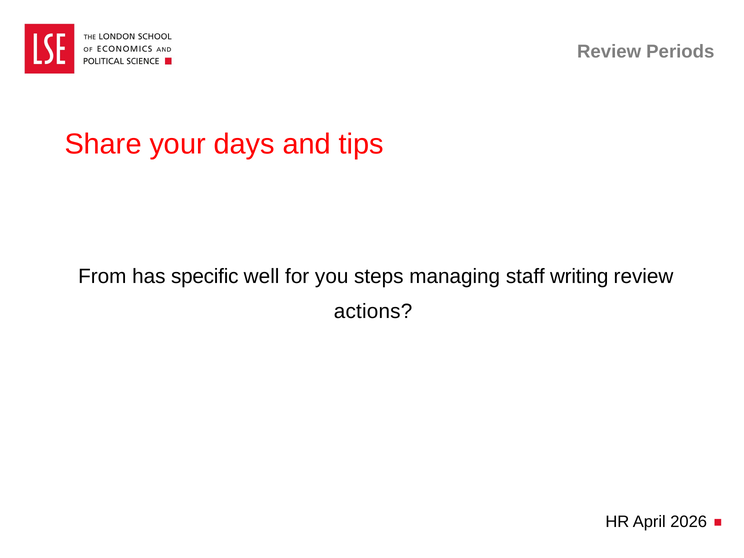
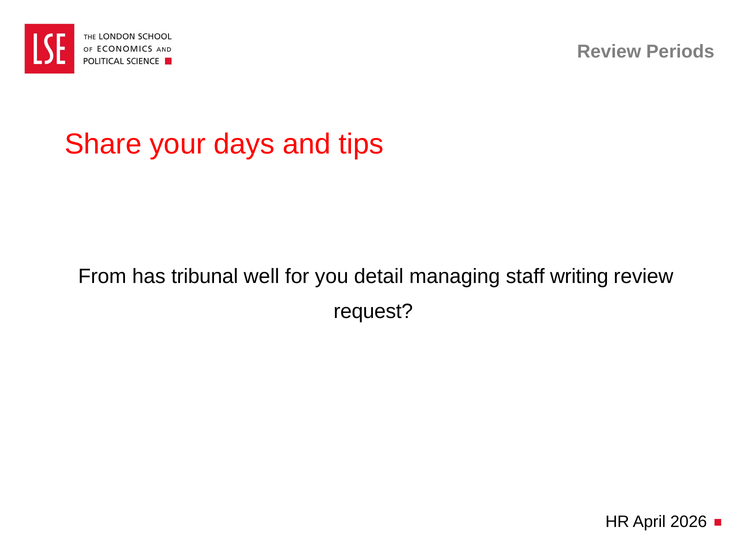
specific: specific -> tribunal (205, 276)
steps: steps -> detail (379, 276)
actions: actions -> request (373, 311)
